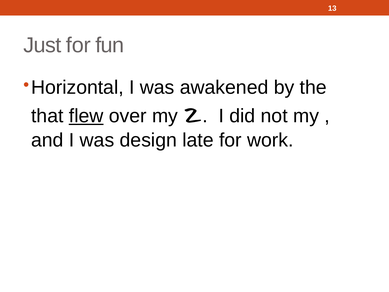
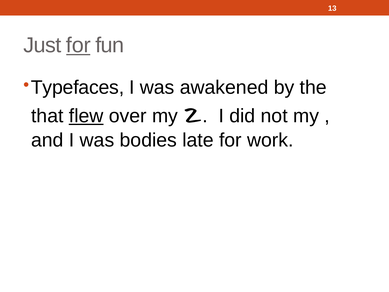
for underline: none -> present (78, 45)
Horizontal: Horizontal -> Typefaces (77, 87)
design: design -> bodies (148, 140)
